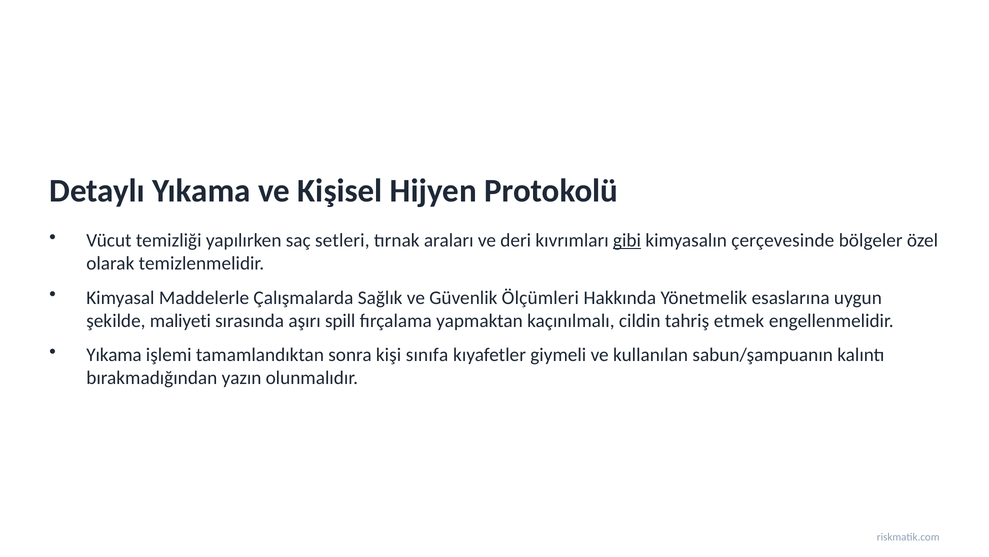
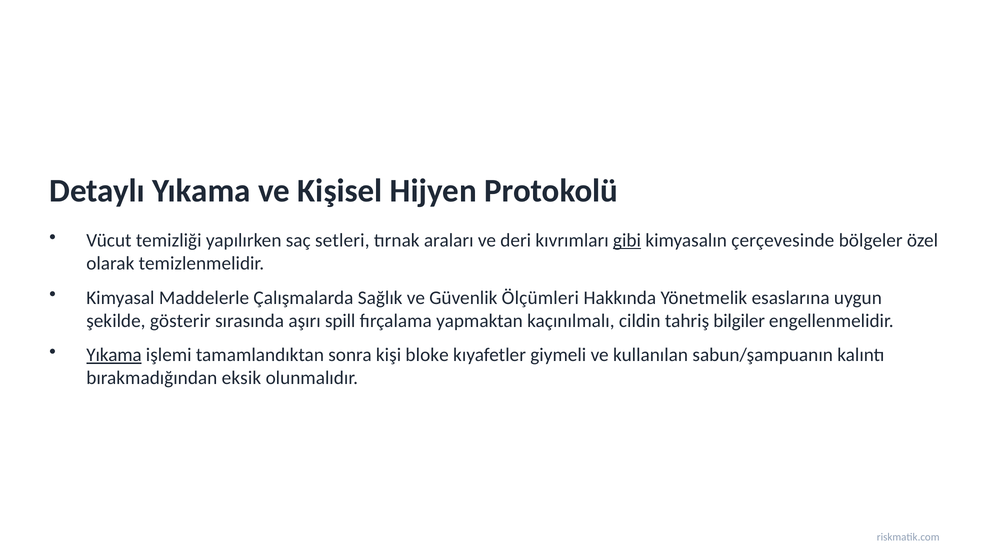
maliyeti: maliyeti -> gösterir (180, 320)
etmek: etmek -> bilgiler (739, 320)
Yıkama underline: none -> present (114, 355)
sınıfa: sınıfa -> bloke (427, 355)
yazın: yazın -> eksik (241, 378)
